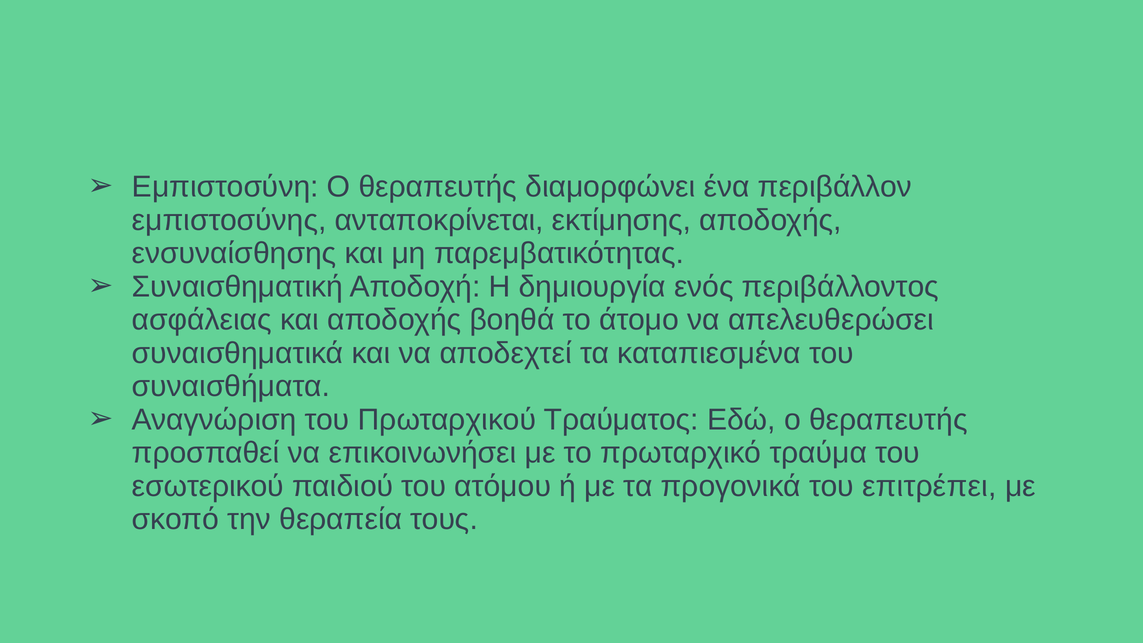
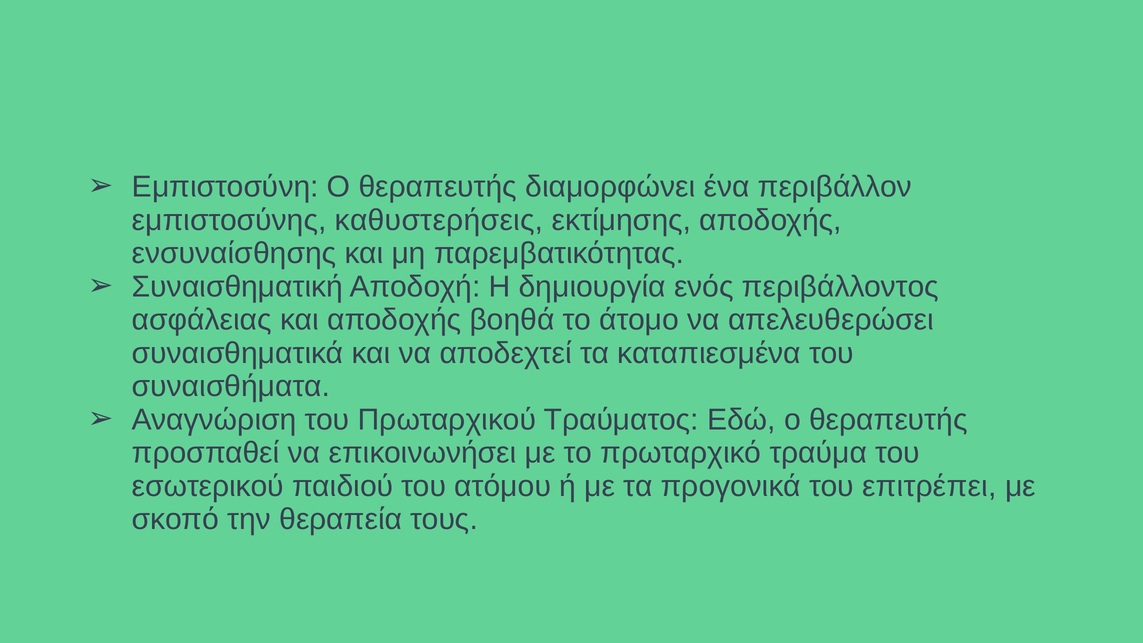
ανταποκρίνεται: ανταποκρίνεται -> καθυστερήσεις (439, 220)
